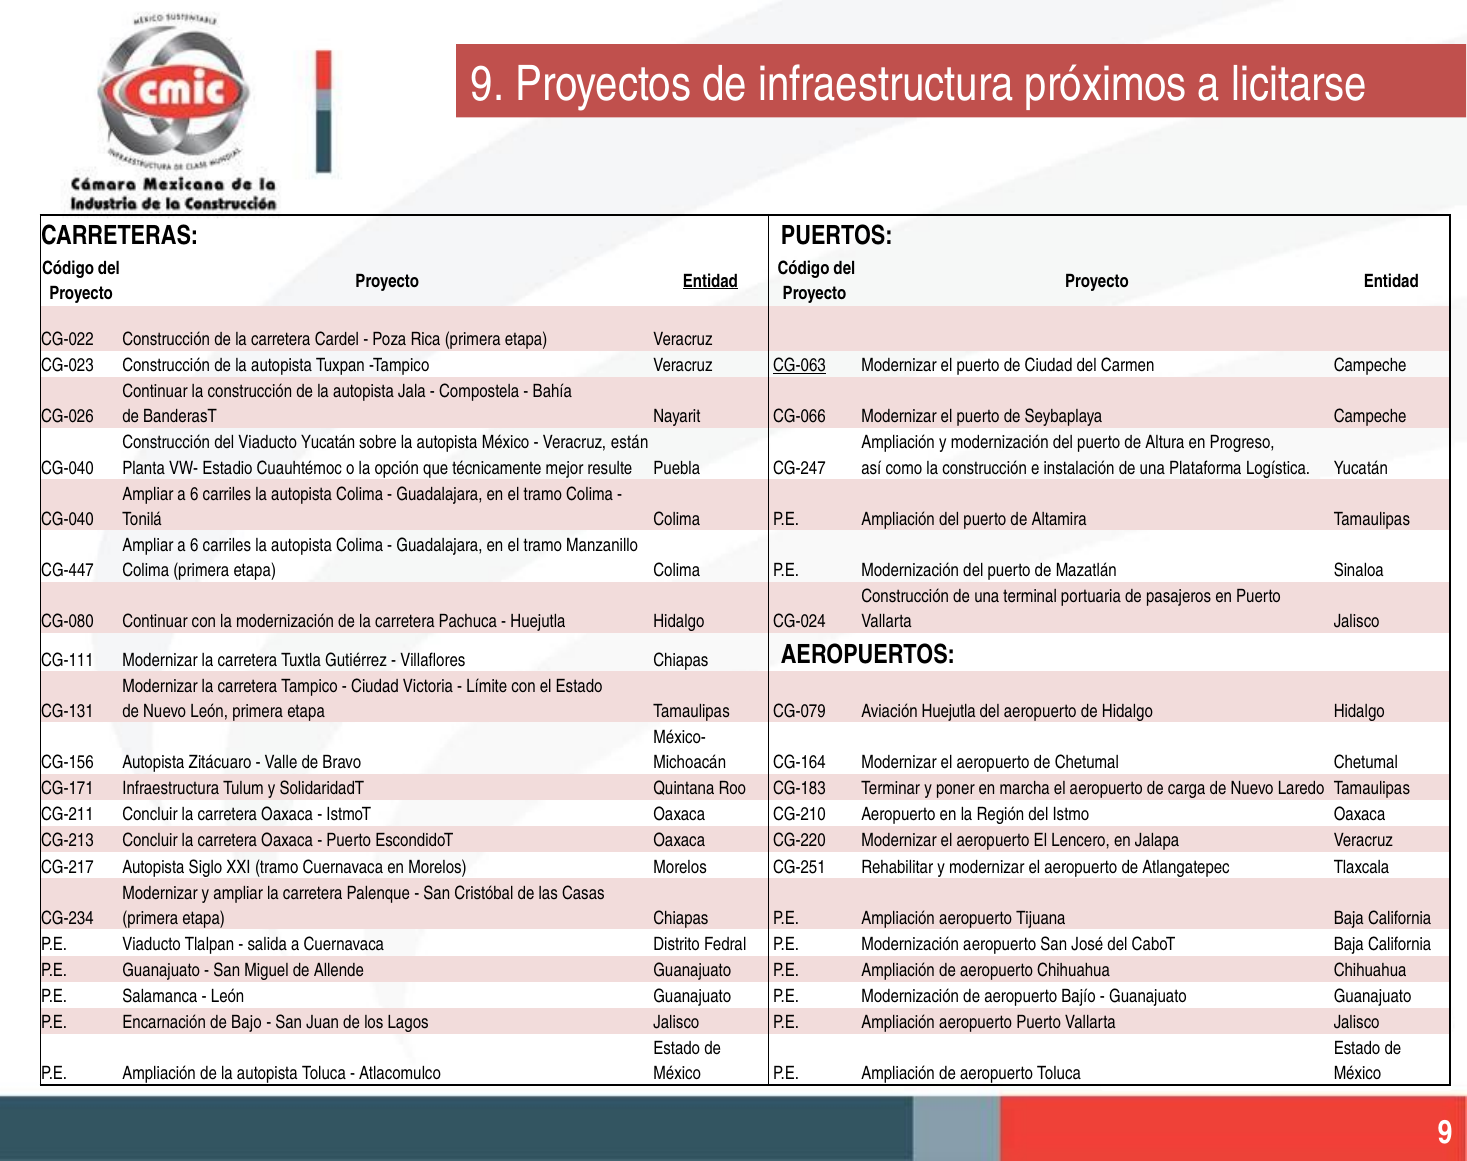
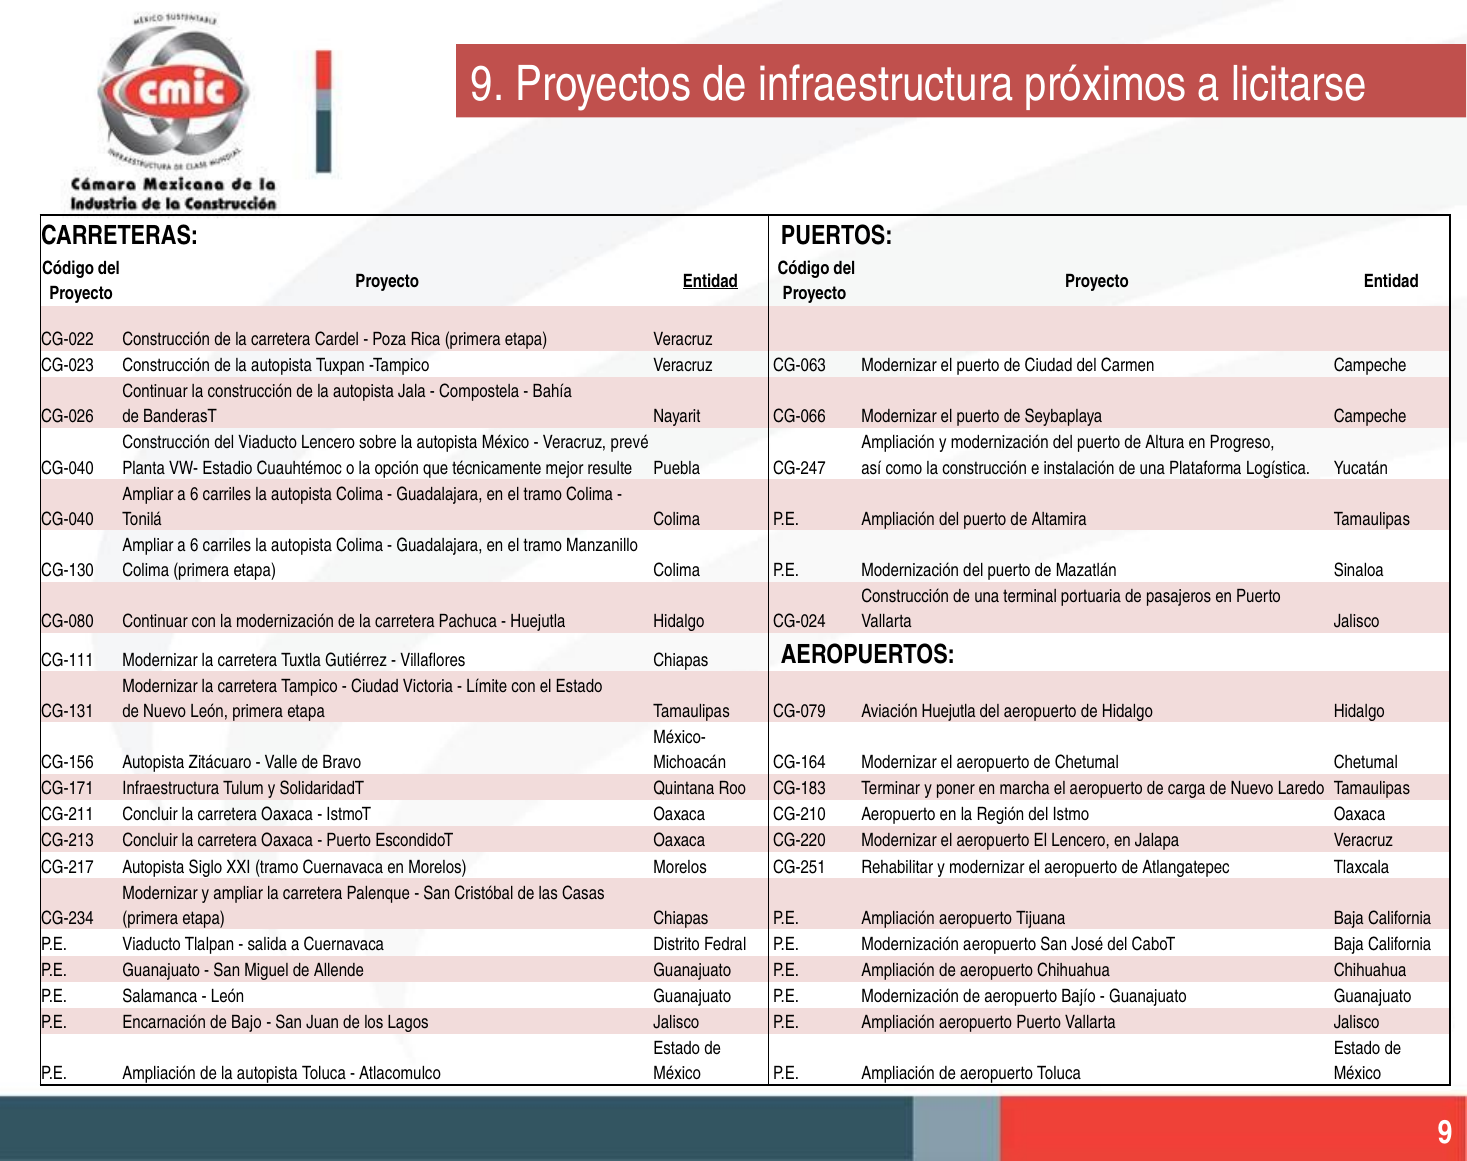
CG-063 underline: present -> none (799, 365)
Viaducto Yucatán: Yucatán -> Lencero (328, 443)
están: están -> prevé (630, 443)
CG-447: CG-447 -> CG-130 (68, 571)
